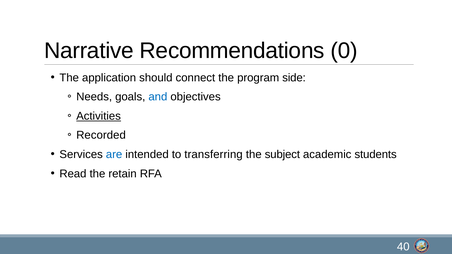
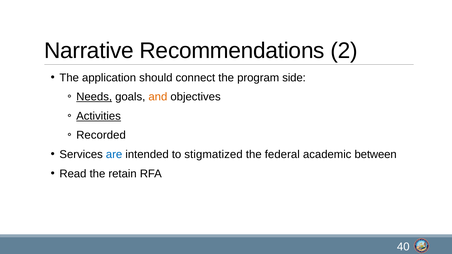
0: 0 -> 2 (344, 51)
Needs underline: none -> present (94, 97)
and colour: blue -> orange (158, 97)
transferring: transferring -> stigmatized (214, 155)
subject: subject -> federal (282, 155)
students: students -> between (376, 155)
